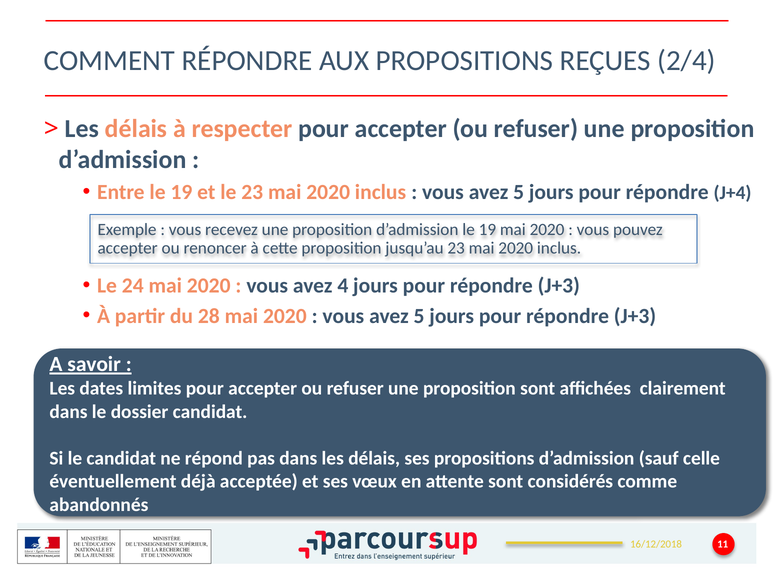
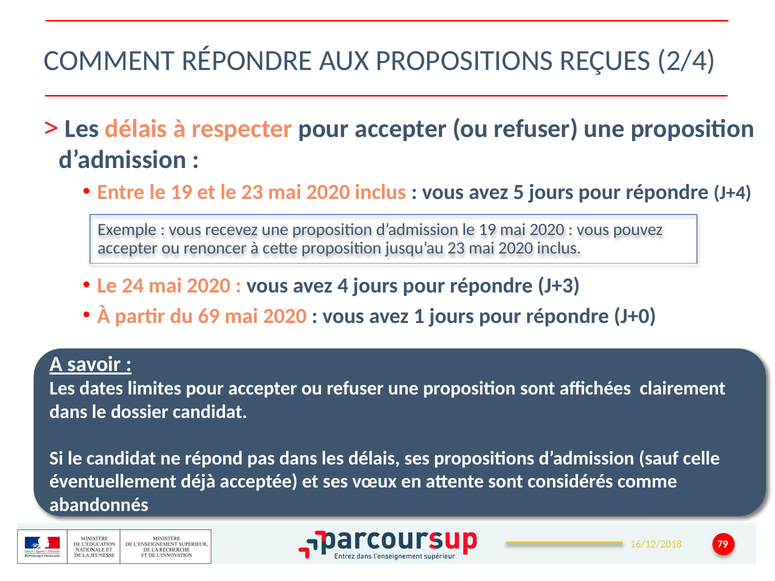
28: 28 -> 69 (209, 316)
5: 5 -> 1 (419, 316)
J+3: J+3 -> J+0 (635, 316)
11: 11 -> 79 (723, 544)
